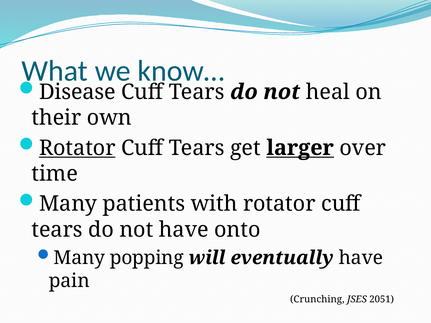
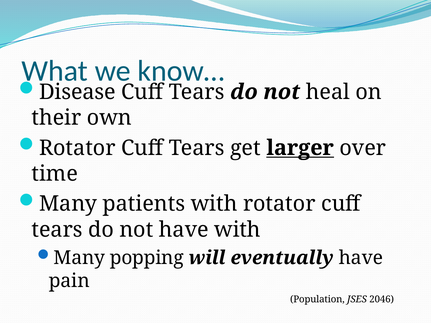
Rotator underline: present -> none (77, 148)
have onto: onto -> with (237, 230)
Crunching: Crunching -> Population (317, 299)
2051: 2051 -> 2046 (382, 299)
